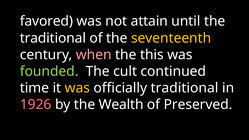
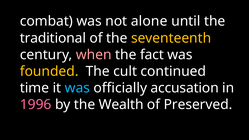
favored: favored -> combat (46, 21)
attain: attain -> alone (149, 21)
this: this -> fact (152, 55)
founded colour: light green -> yellow (49, 71)
was colour: yellow -> light blue (77, 88)
officially traditional: traditional -> accusation (185, 88)
1926: 1926 -> 1996 (36, 105)
